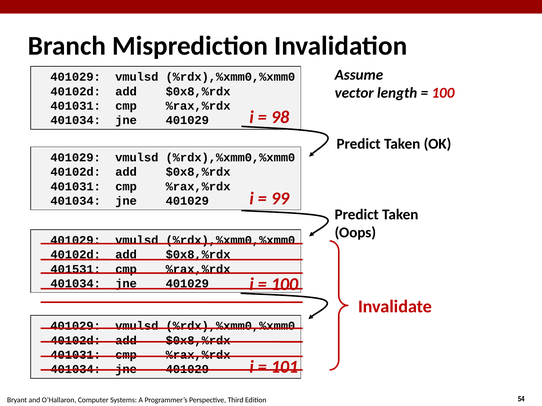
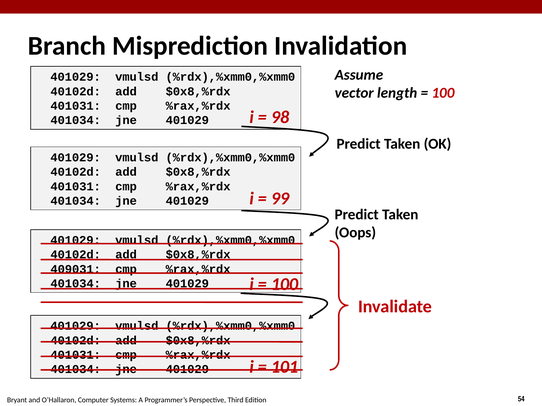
401531: 401531 -> 409031 (76, 269)
